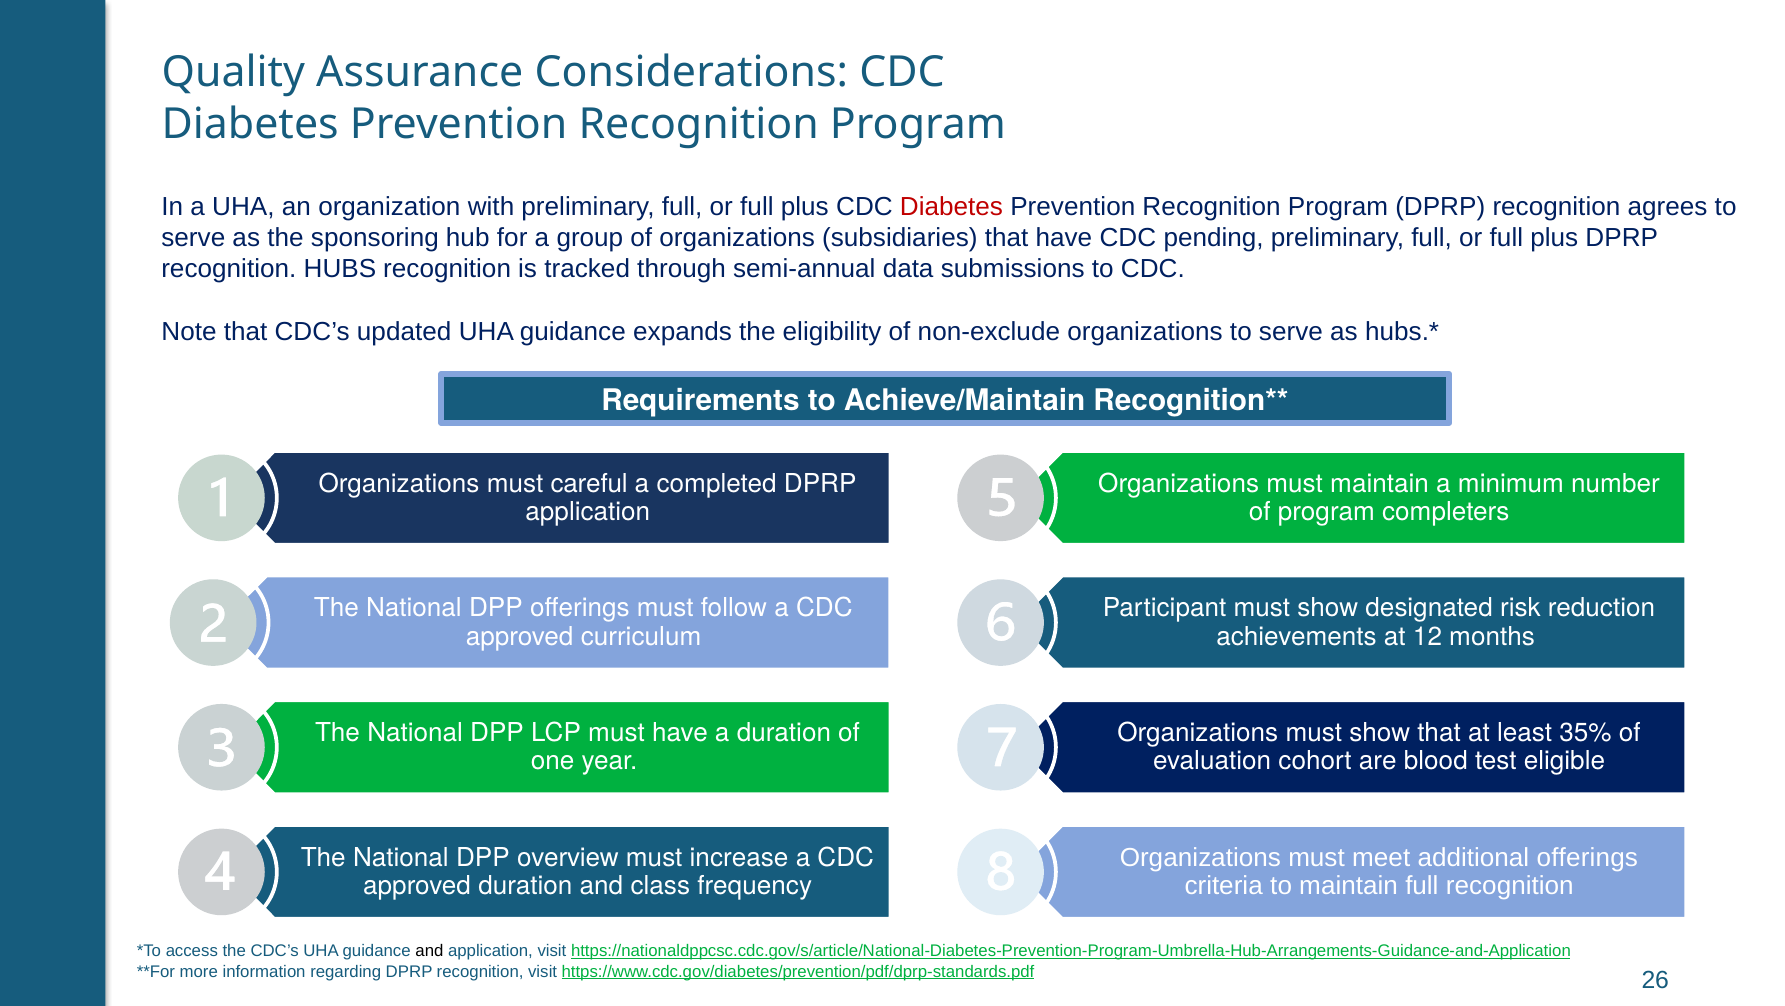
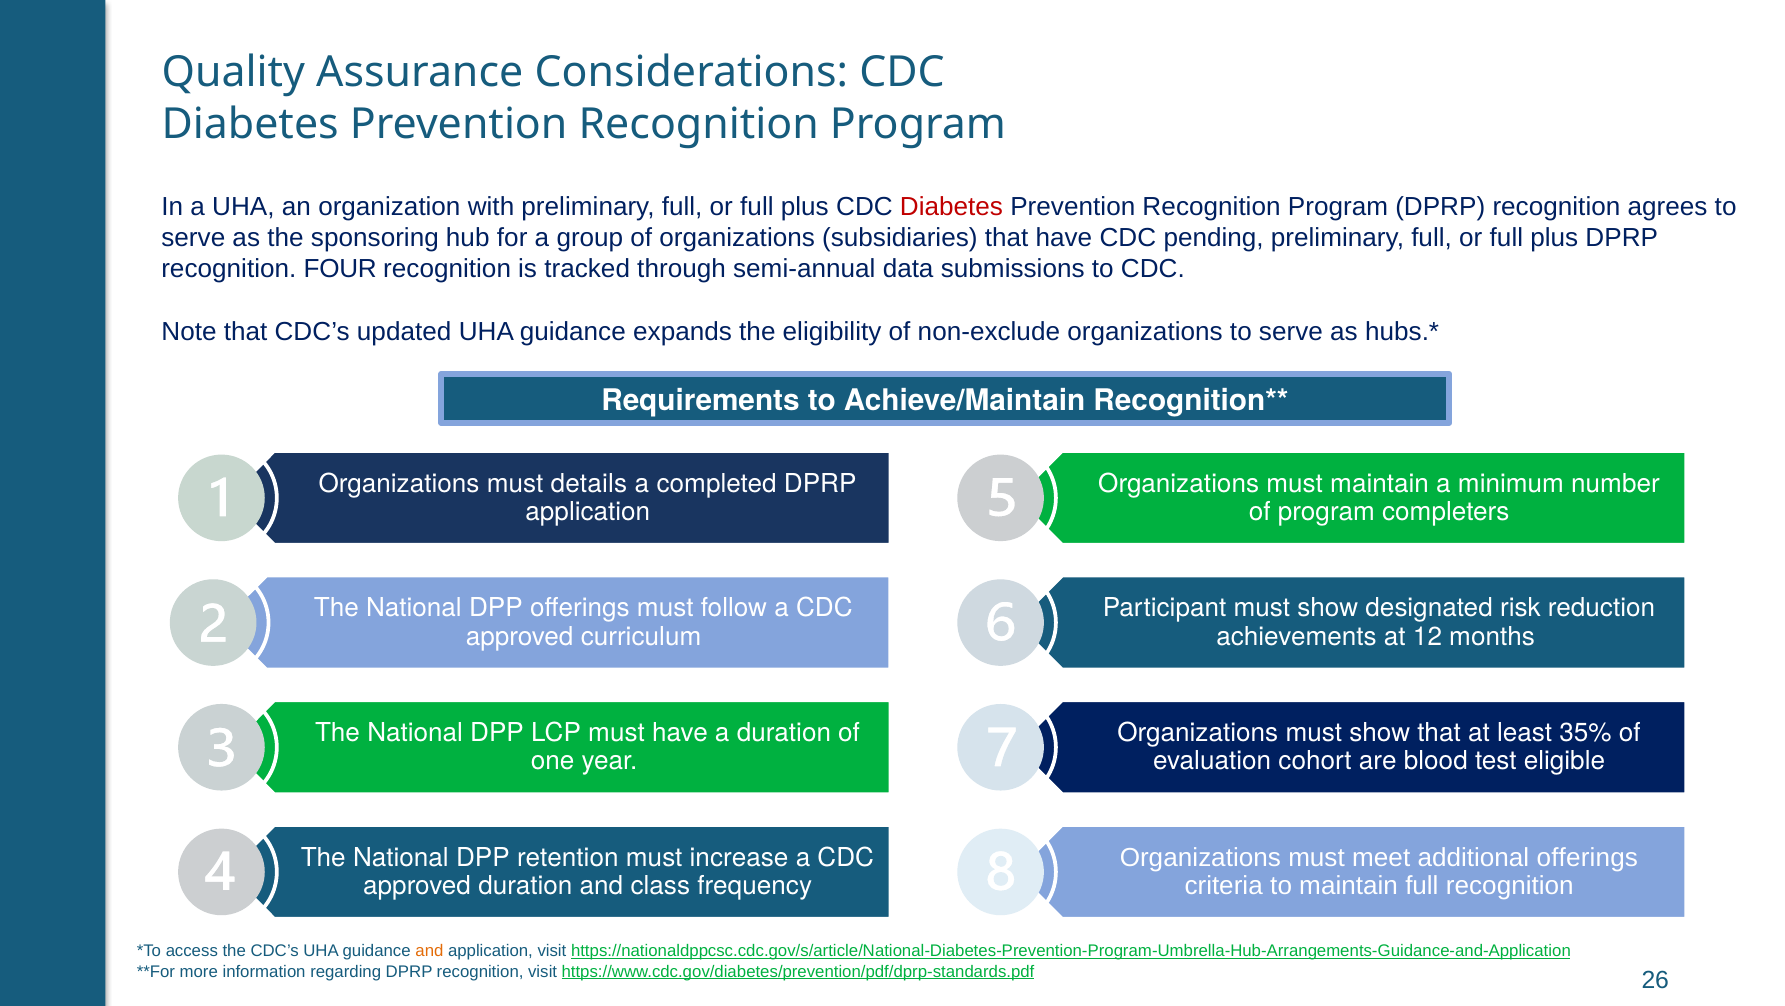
HUBS: HUBS -> FOUR (340, 269)
careful: careful -> details (589, 484)
overview: overview -> retention (568, 858)
and colour: black -> orange (429, 952)
